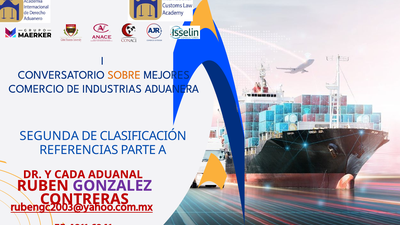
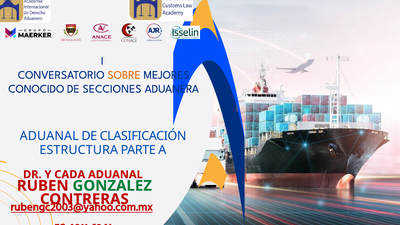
COMERCIO: COMERCIO -> CONOCIDO (36, 89)
INDUSTRIAS: INDUSTRIAS -> SECCIONES (112, 89)
SEGUNDA: SEGUNDA -> ADUANAL (49, 136)
REFERENCIAS: REFERENCIAS -> ESTRUCTURA (79, 150)
GONZALEZ colour: purple -> green (112, 186)
